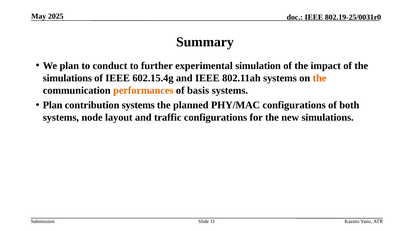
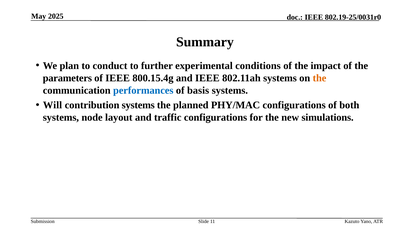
simulation: simulation -> conditions (258, 66)
simulations: simulations -> parameters (67, 78)
602.15.4g: 602.15.4g -> 800.15.4g (153, 78)
performances colour: orange -> blue (143, 90)
Plan: Plan -> Will (52, 105)
